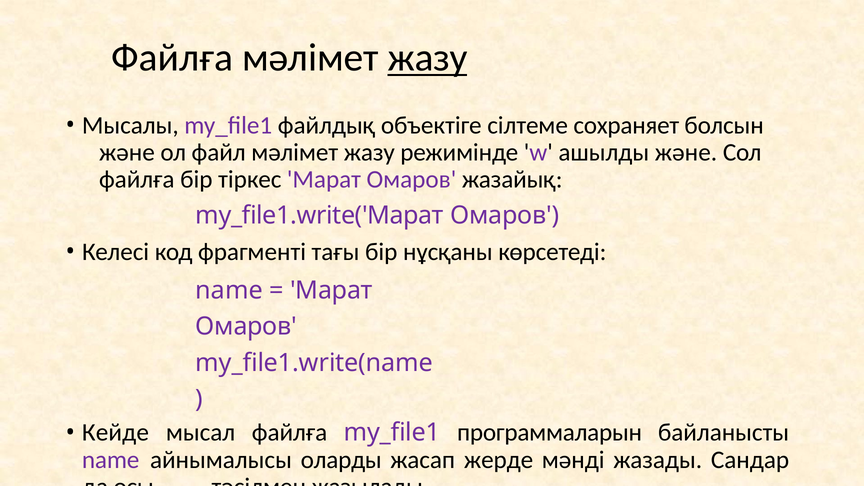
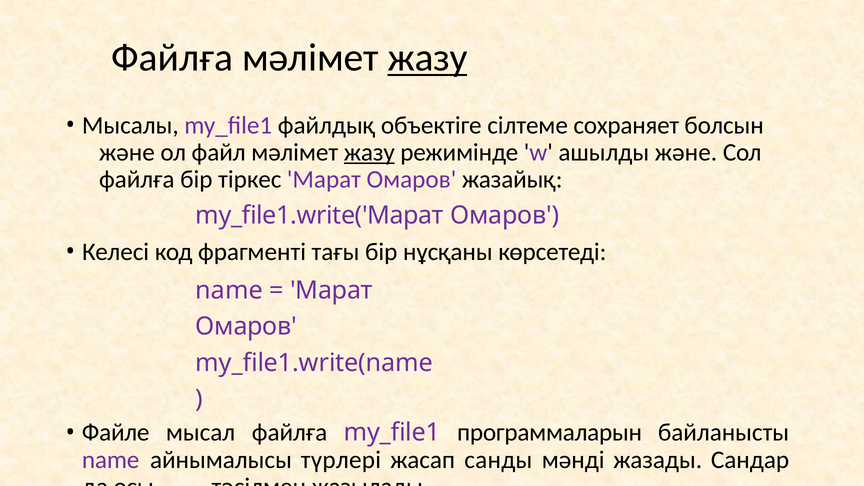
жазу underline: none -> present (369, 152)
Кейде: Кейде -> Файле (116, 433)
оларды: оларды -> түрлері (341, 460)
жерде: жерде -> санды (498, 460)
